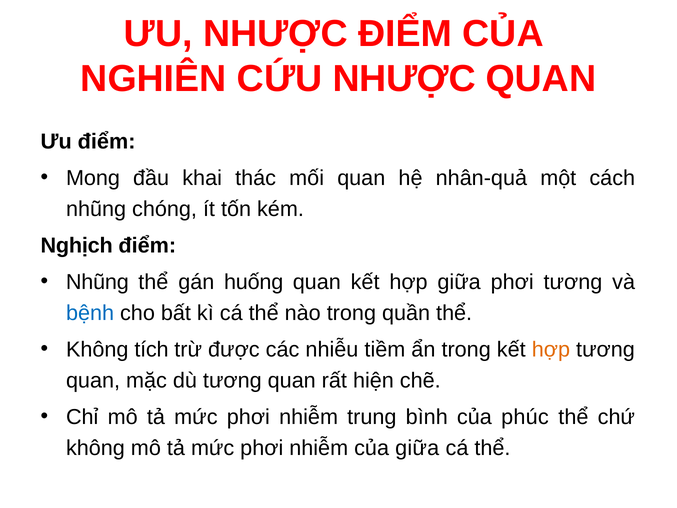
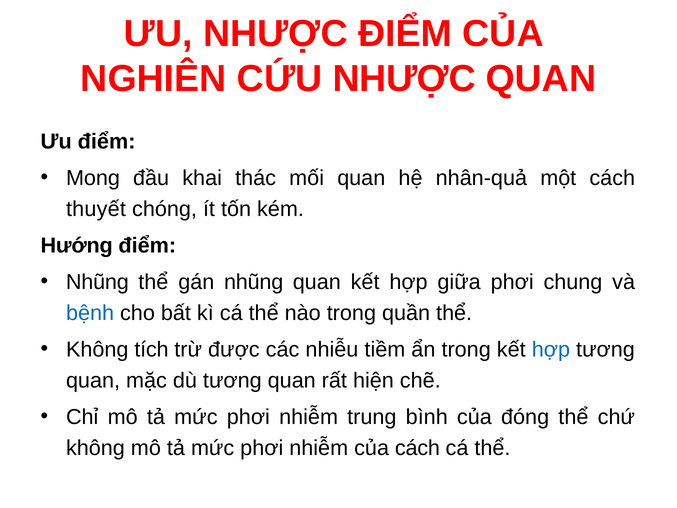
nhũng: nhũng -> thuyết (96, 209)
Nghịch: Nghịch -> Hướng (77, 245)
gán huống: huống -> nhũng (254, 282)
phơi tương: tương -> chung (573, 282)
hợp colour: orange -> blue (551, 349)
phúc: phúc -> đóng (525, 417)
của giữa: giữa -> cách (417, 448)
